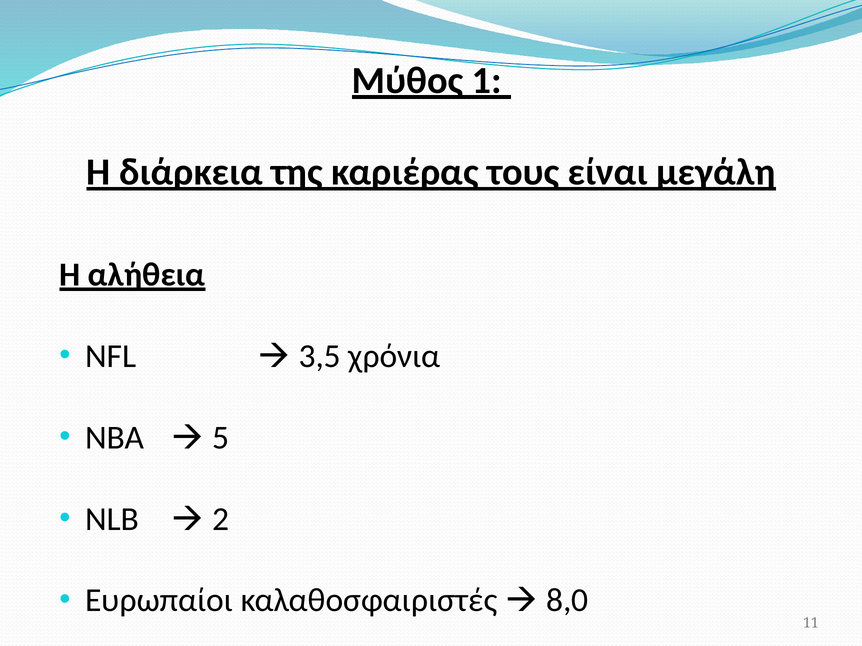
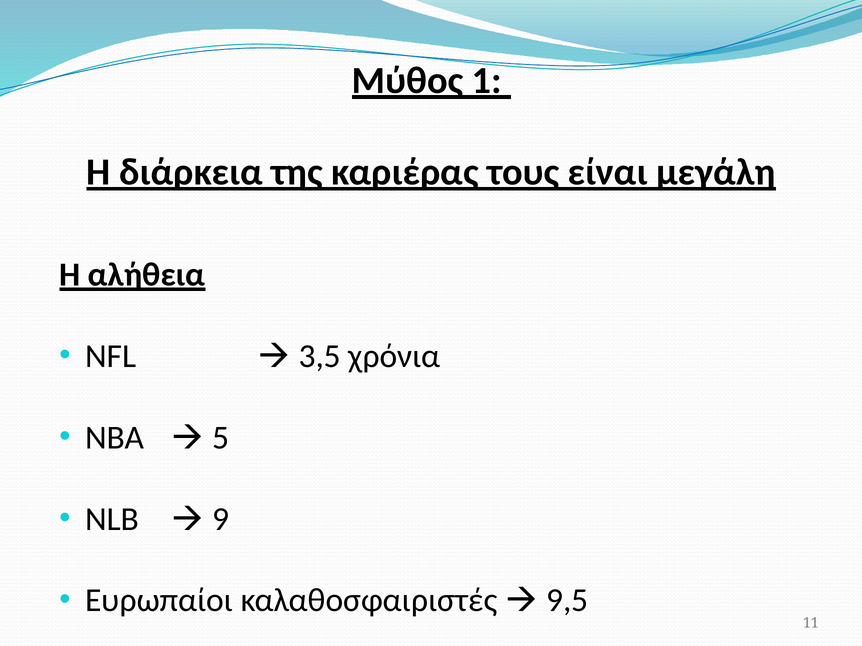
2: 2 -> 9 (221, 519)
8,0: 8,0 -> 9,5 (567, 601)
